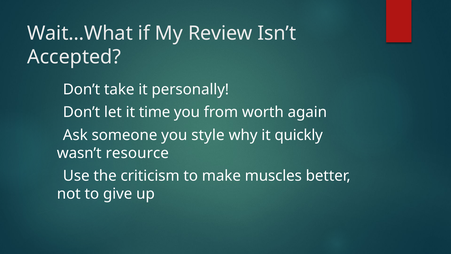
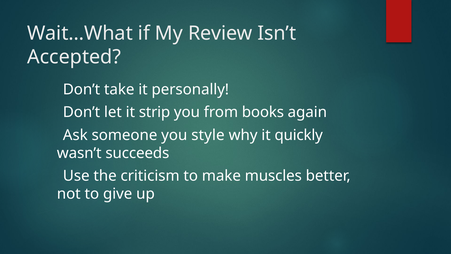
time: time -> strip (155, 112)
worth: worth -> books (263, 112)
resource: resource -> succeeds (137, 153)
